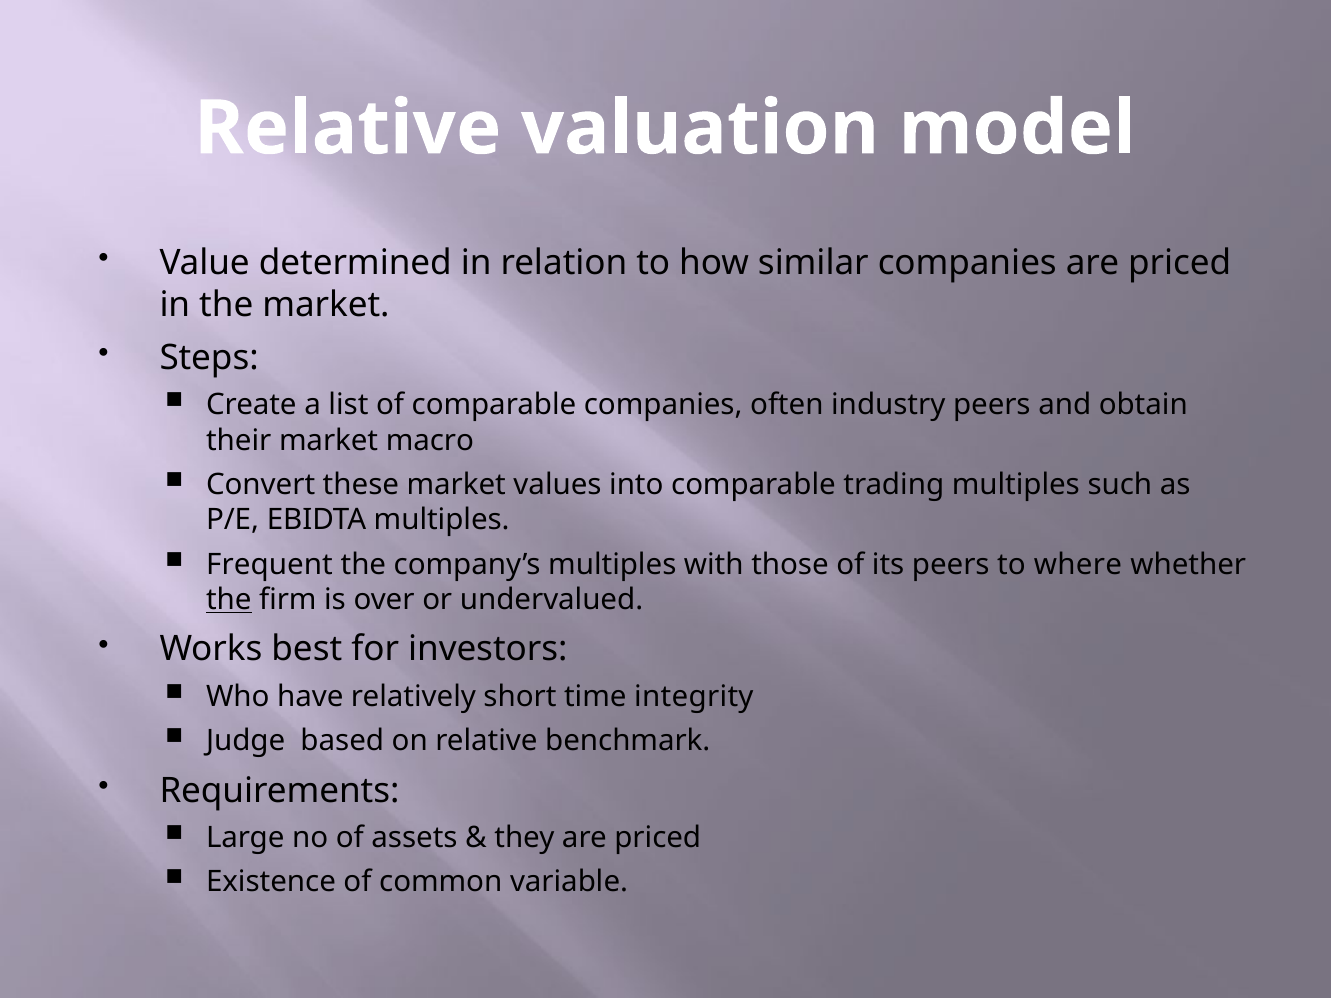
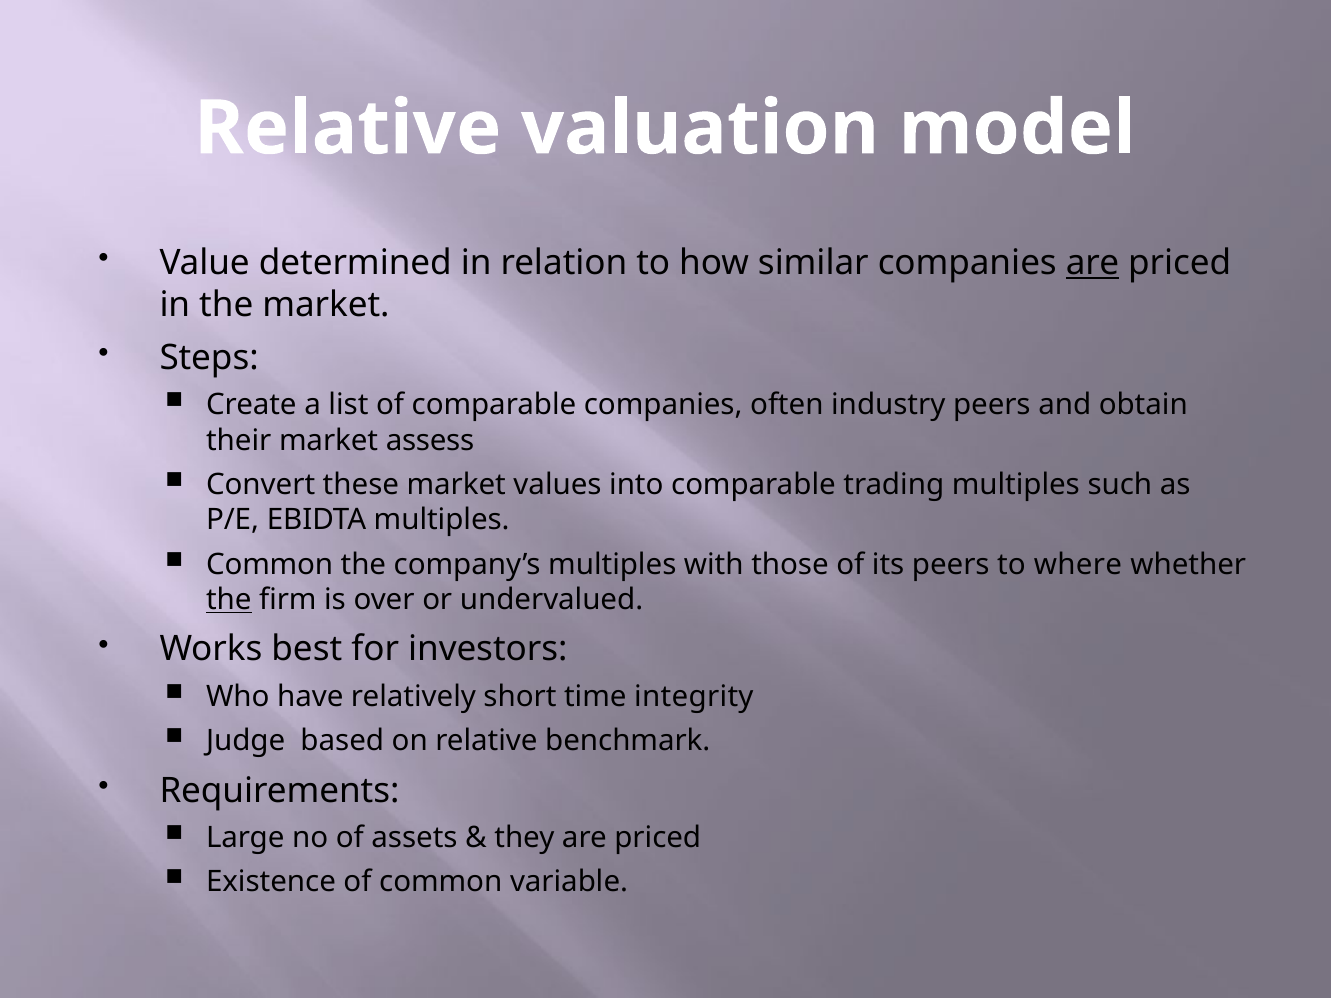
are underline: none -> present (1093, 263)
macro: macro -> assess (430, 440)
Frequent: Frequent -> Common (270, 565)
